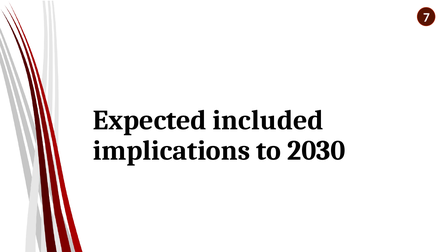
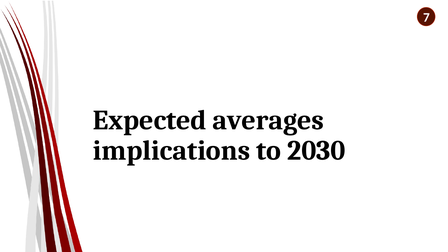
included: included -> averages (268, 120)
